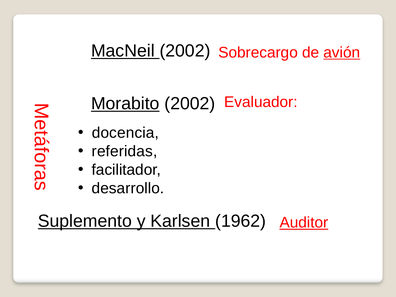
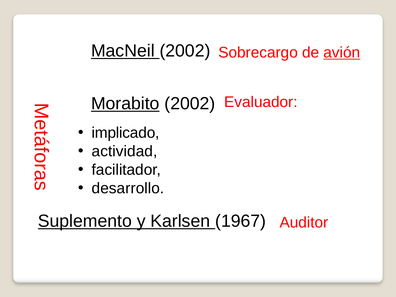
docencia: docencia -> implicado (126, 133)
referidas: referidas -> actividad (125, 151)
1962: 1962 -> 1967 (241, 221)
Auditor underline: present -> none (304, 223)
